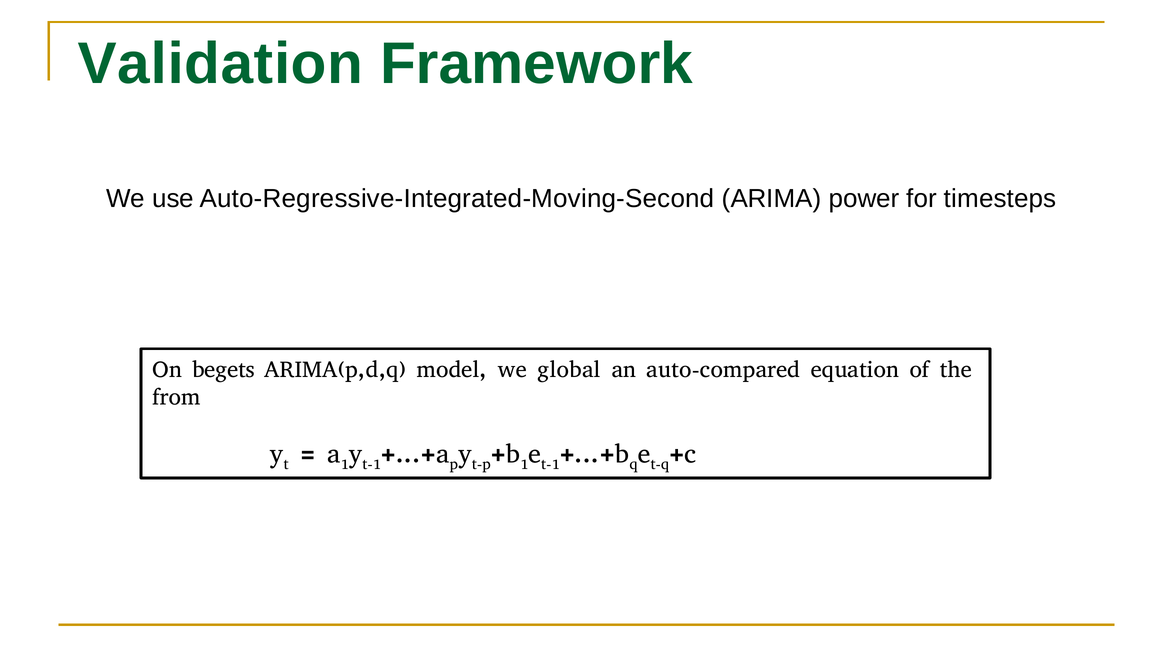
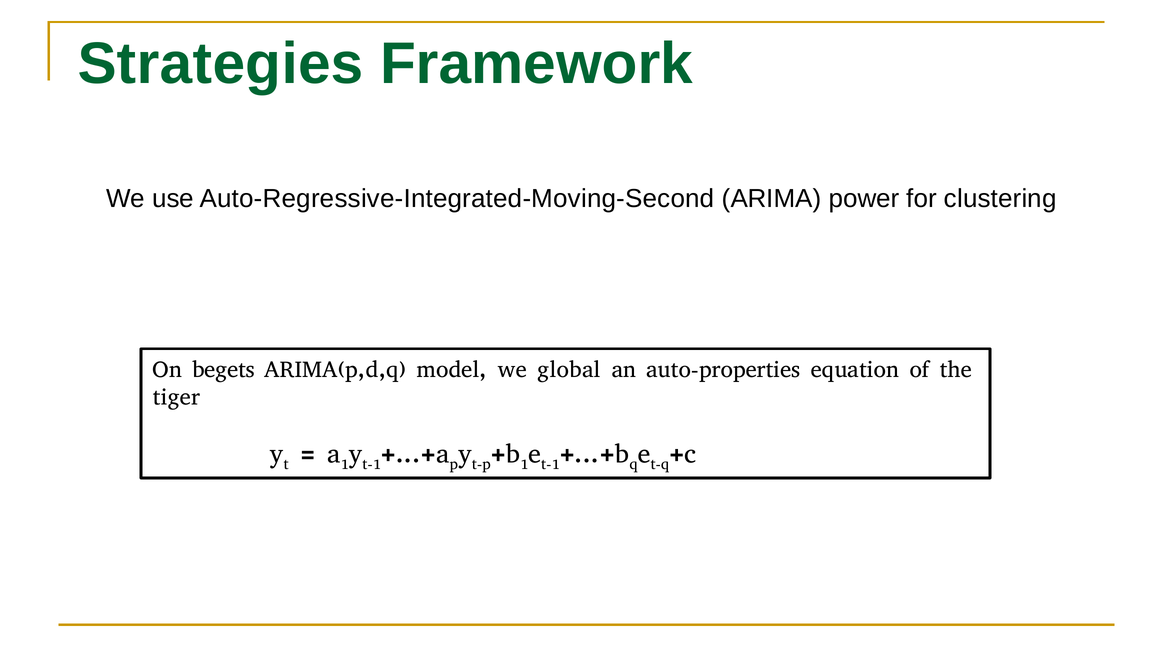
Validation: Validation -> Strategies (221, 64)
timesteps: timesteps -> clustering (1000, 199)
auto-compared: auto-compared -> auto-properties (723, 370)
from: from -> tiger (176, 397)
